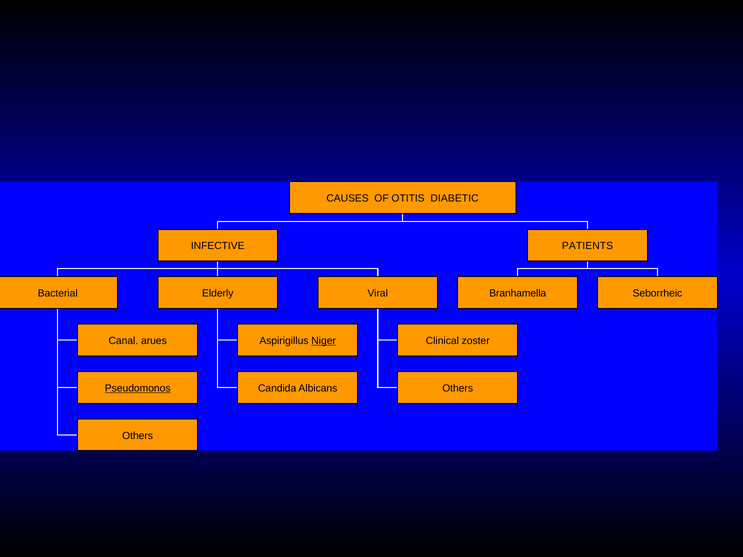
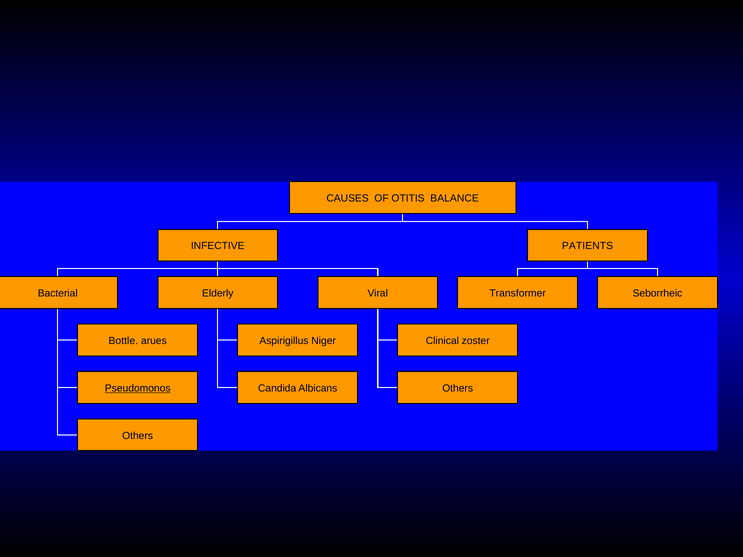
DIABETIC: DIABETIC -> BALANCE (455, 198)
Branhamella: Branhamella -> Transformer (518, 293)
Canal: Canal -> Bottle (123, 341)
Niger underline: present -> none (324, 341)
